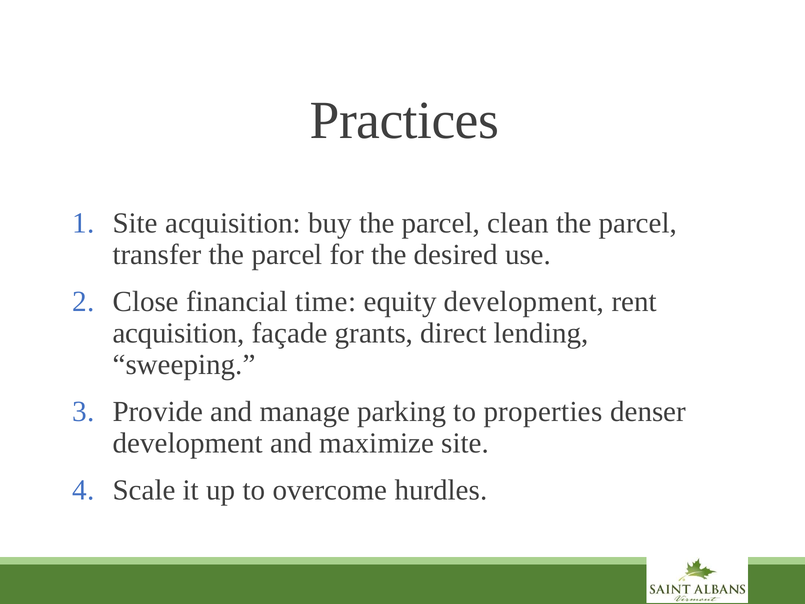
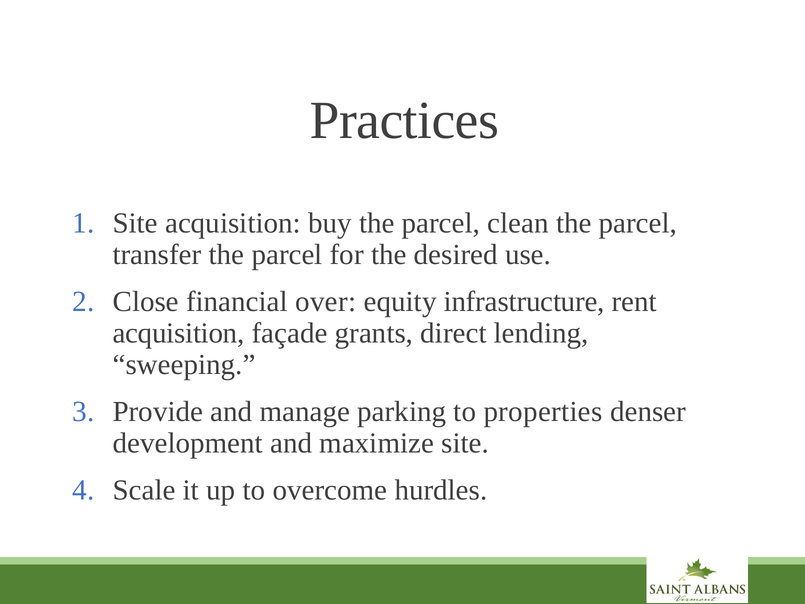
time: time -> over (326, 302)
equity development: development -> infrastructure (524, 302)
